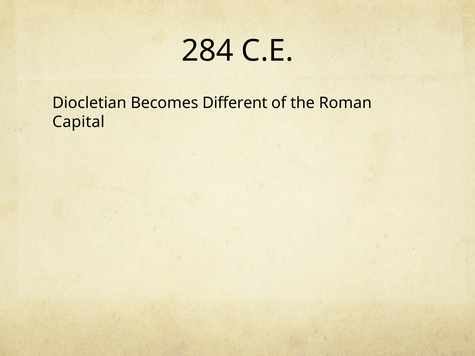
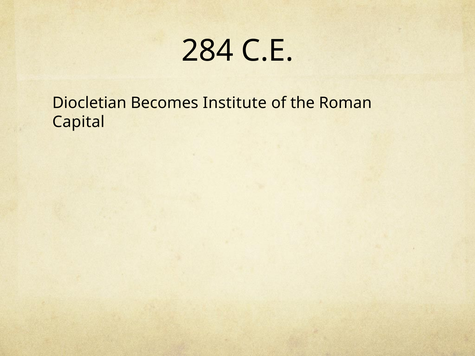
Different: Different -> Institute (235, 103)
